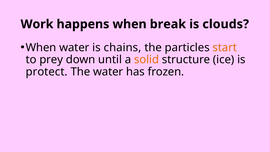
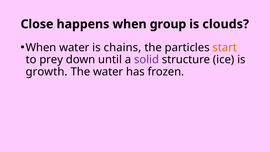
Work: Work -> Close (37, 24)
break: break -> group (168, 24)
solid colour: orange -> purple (147, 60)
protect: protect -> growth (47, 72)
